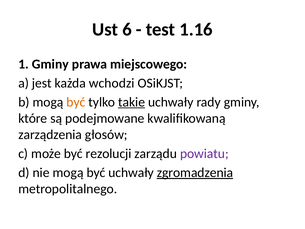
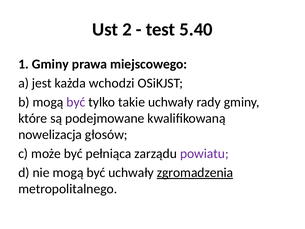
6: 6 -> 2 (127, 30)
1.16: 1.16 -> 5.40 (196, 30)
być colour: orange -> purple (76, 102)
takie underline: present -> none (132, 102)
zarządzenia: zarządzenia -> nowelizacja (50, 134)
rezolucji: rezolucji -> pełniąca (109, 153)
